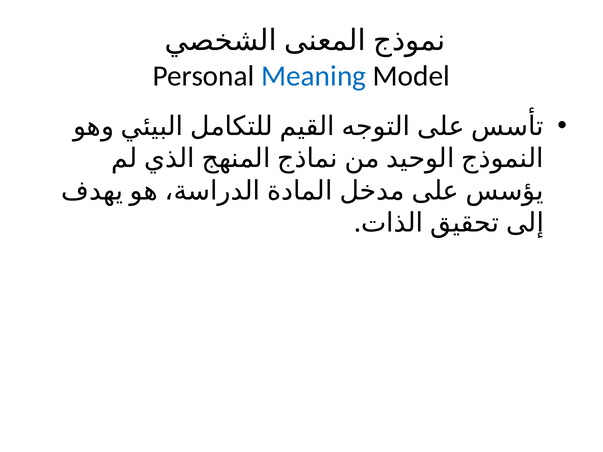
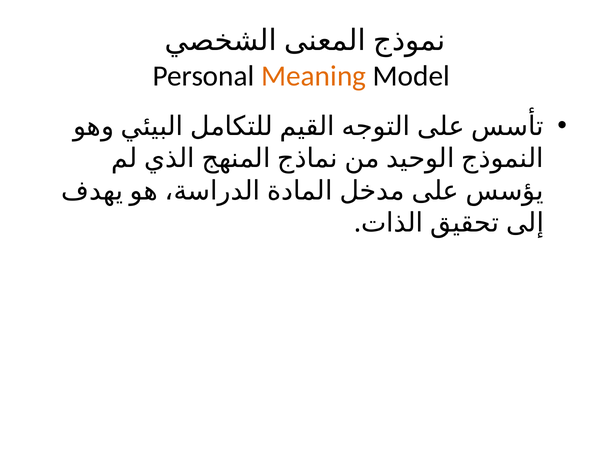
Meaning colour: blue -> orange (314, 76)
